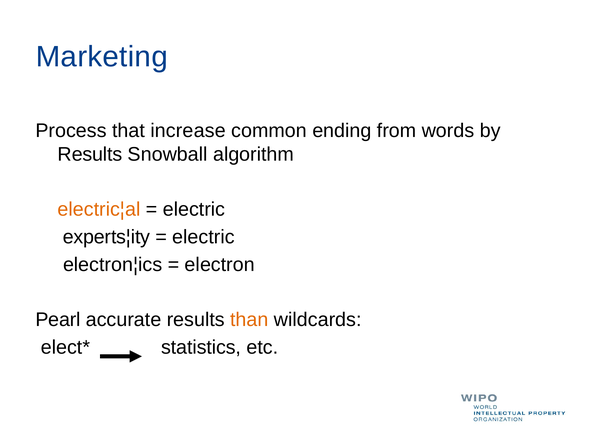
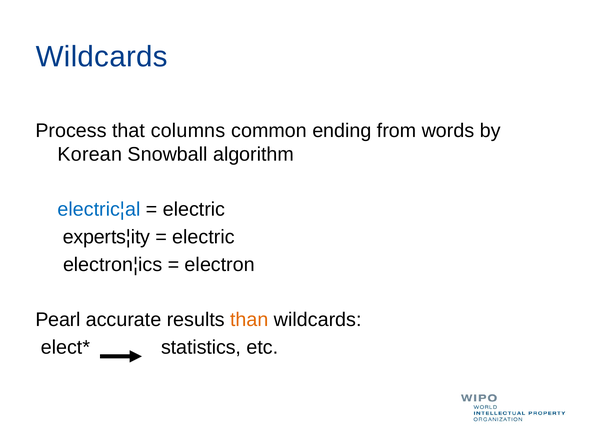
Marketing: Marketing -> Wildcards (102, 57)
increase: increase -> columns (188, 131)
Results: Results -> Korean (90, 154)
electric¦al colour: orange -> blue (99, 210)
